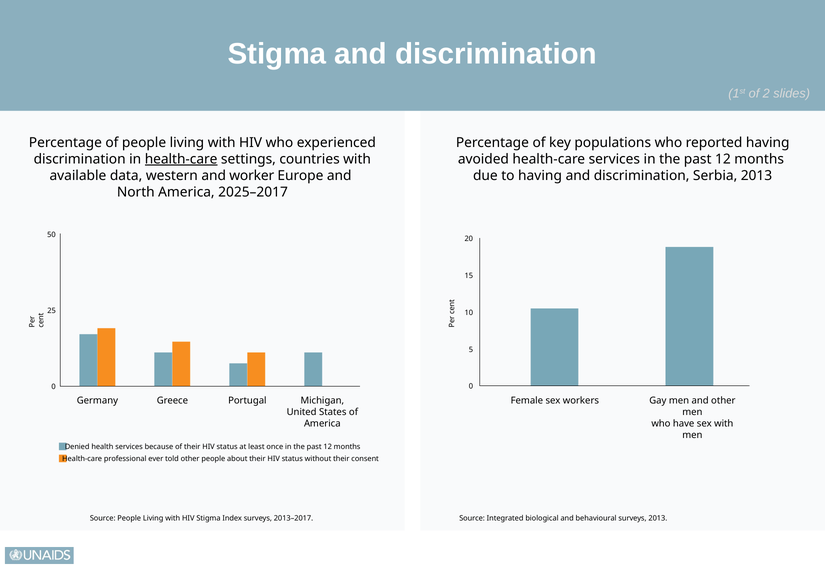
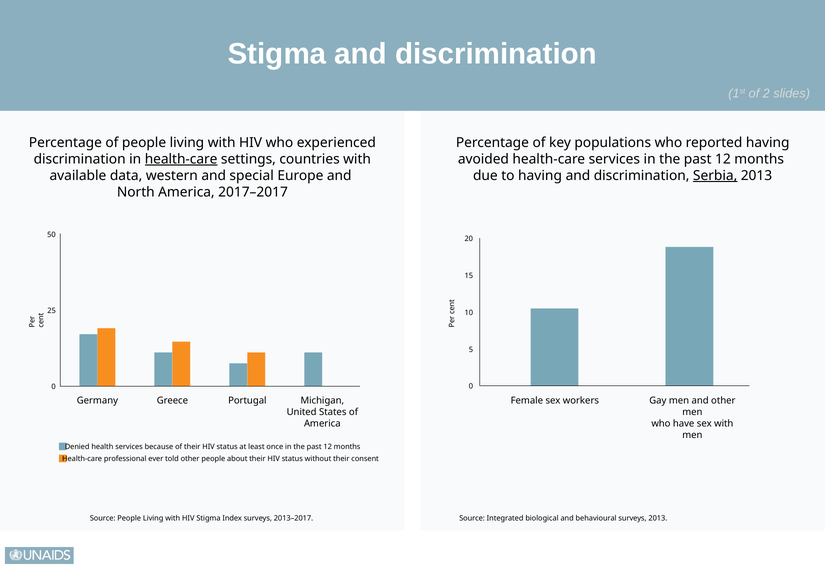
worker: worker -> special (252, 176)
Serbia underline: none -> present (715, 176)
2025–2017: 2025–2017 -> 2017–2017 (253, 192)
